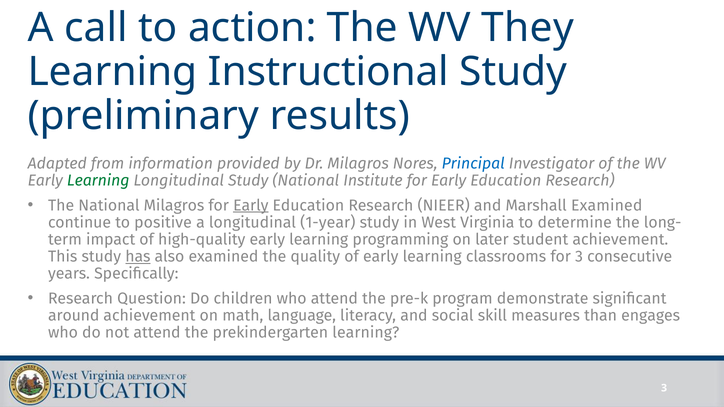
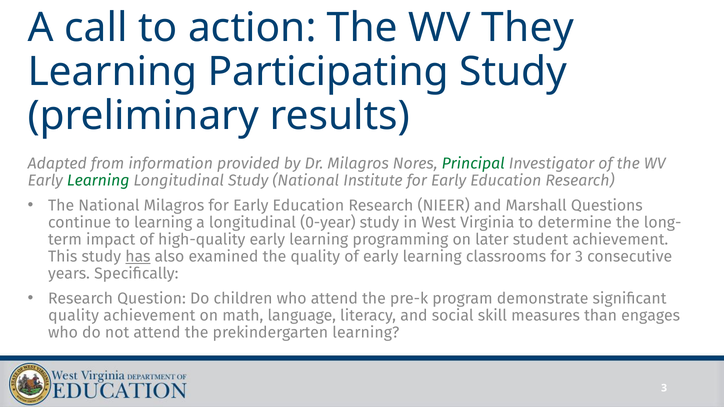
Instructional: Instructional -> Participating (328, 72)
Principal colour: blue -> green (473, 164)
Early underline: present -> none (251, 205)
Marshall Examined: Examined -> Questions (607, 205)
to positive: positive -> learning (163, 223)
1-year: 1-year -> 0-year (328, 223)
around: around -> quality (74, 316)
